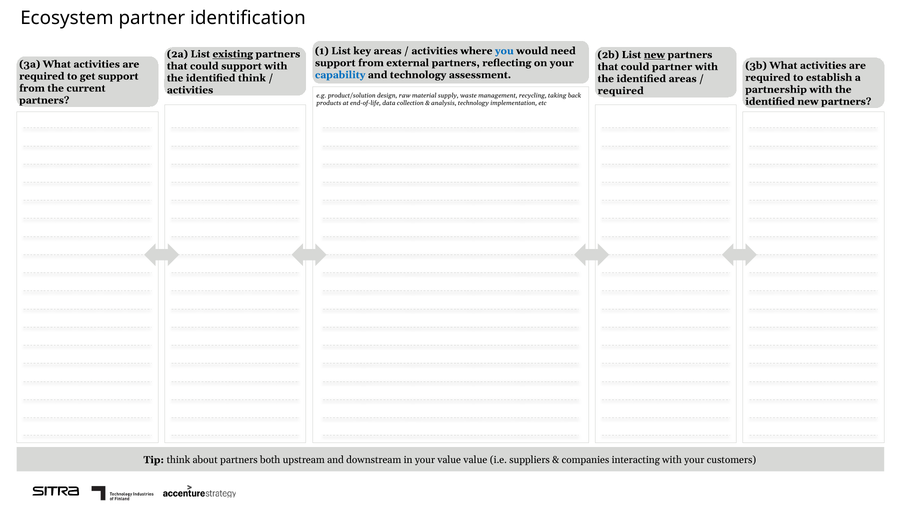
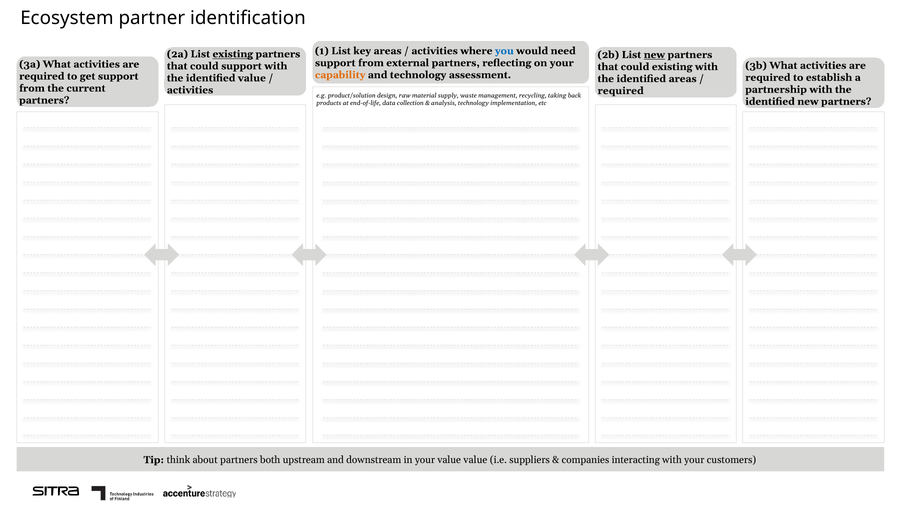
could partner: partner -> existing (672, 67)
capability colour: blue -> orange (340, 75)
identified think: think -> value (252, 78)
